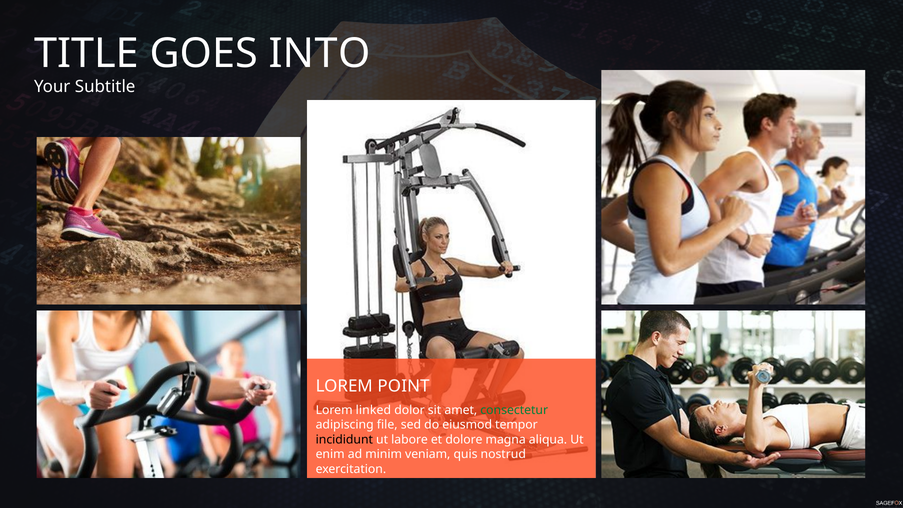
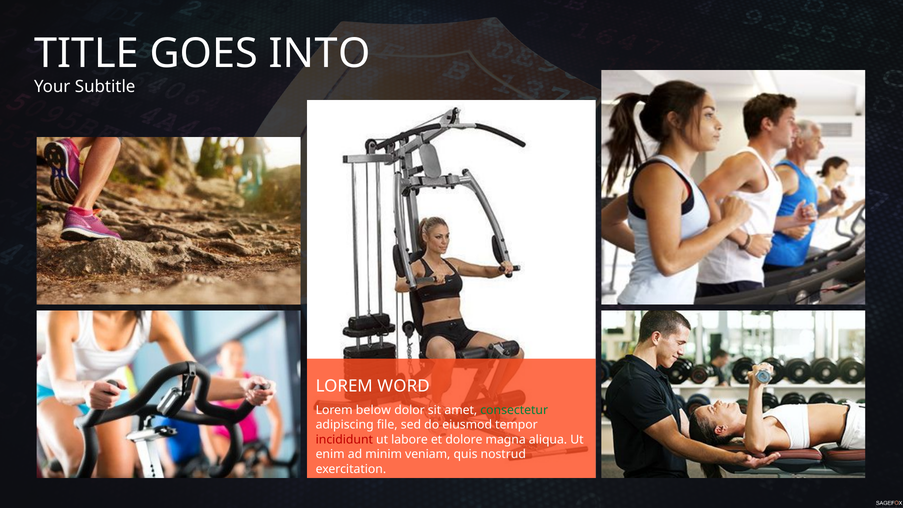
POINT: POINT -> WORD (404, 386)
linked: linked -> below (373, 410)
incididunt colour: black -> red (344, 440)
